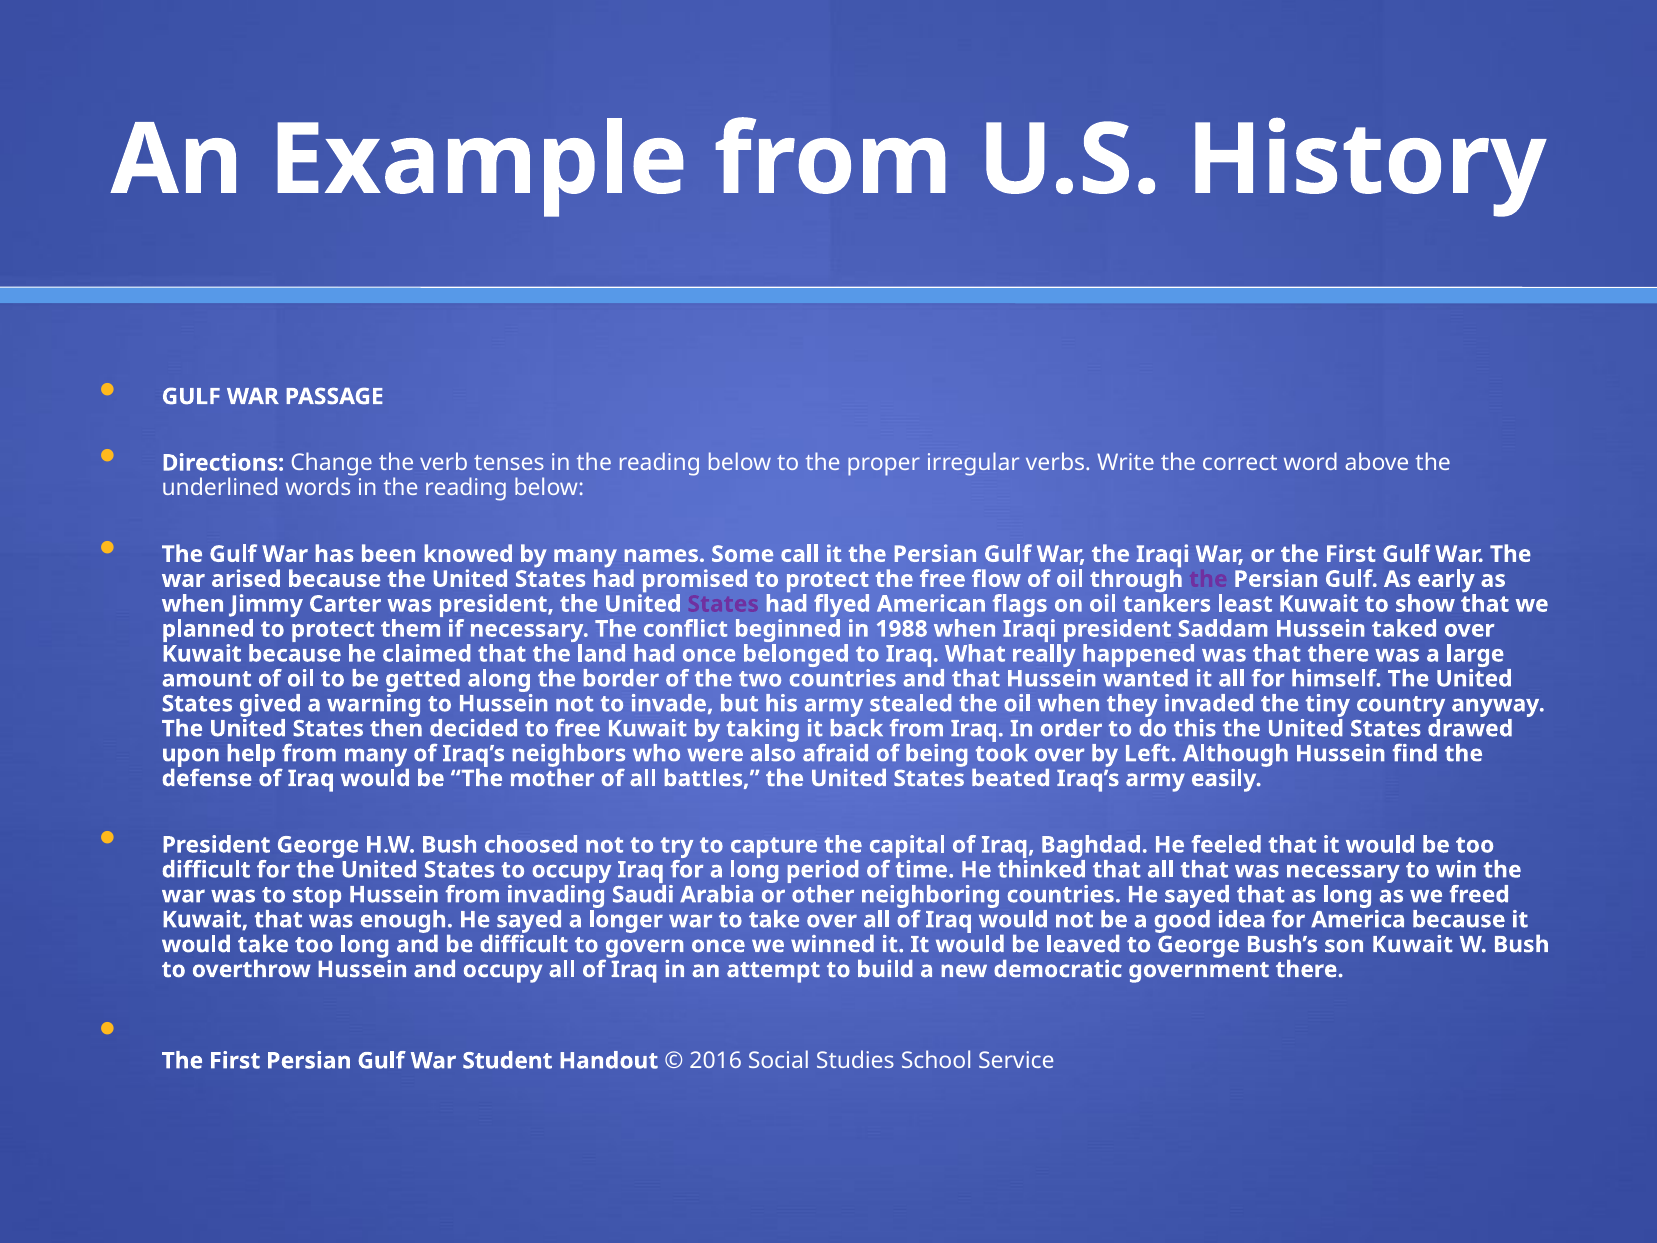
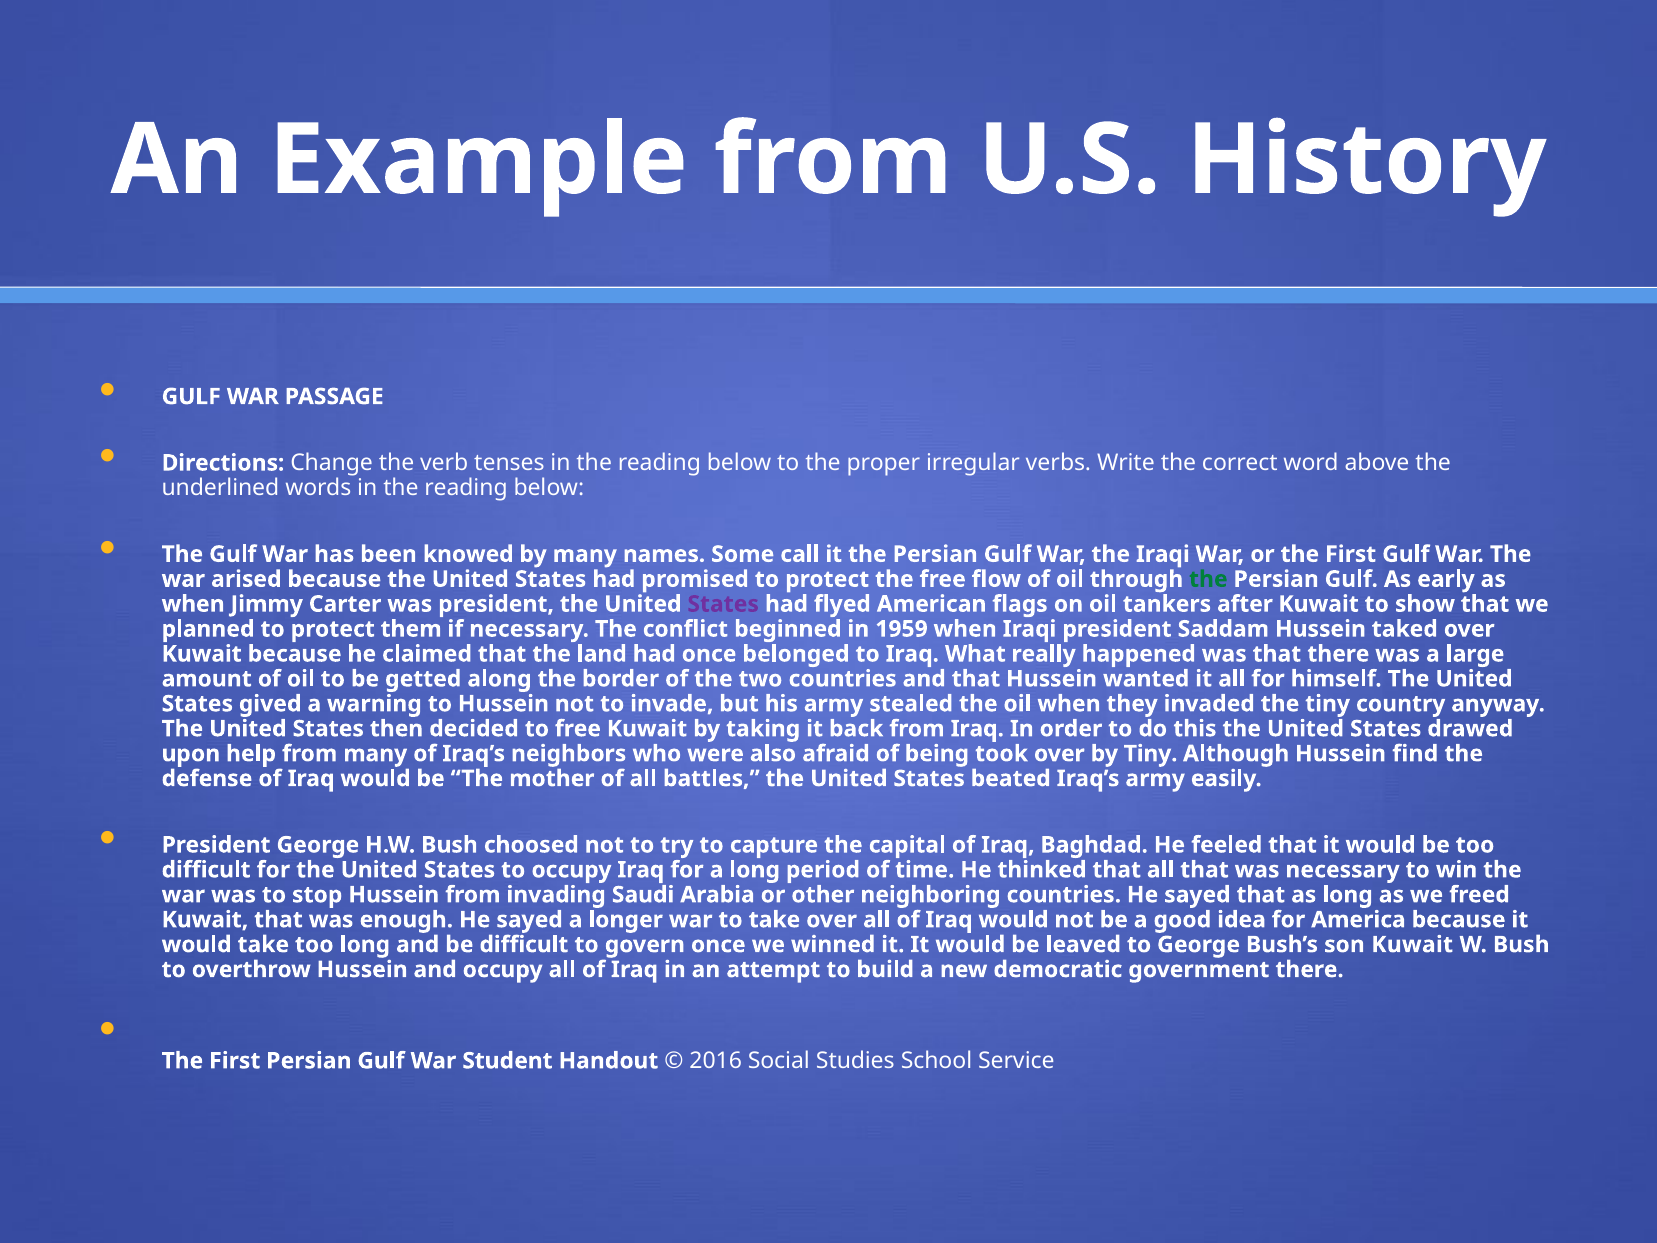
the colour: purple -> green (1208, 579)
least: least -> after (1245, 604)
1988: 1988 -> 1959 (902, 629)
by Left: Left -> Tiny (1151, 754)
